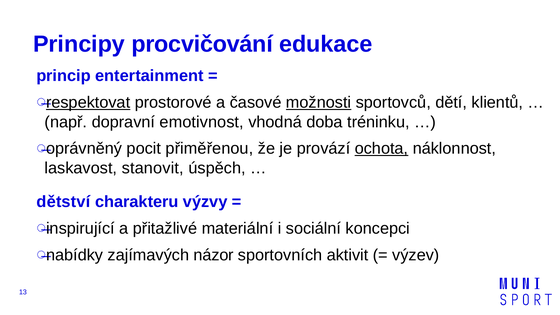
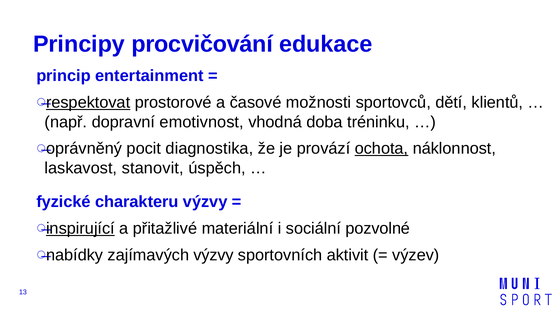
možnosti underline: present -> none (319, 102)
přiměřenou: přiměřenou -> diagnostika (209, 149)
dětství: dětství -> fyzické (64, 202)
inspirující underline: none -> present (80, 228)
koncepci: koncepci -> pozvolné (378, 228)
zajímavých názor: názor -> výzvy (214, 255)
